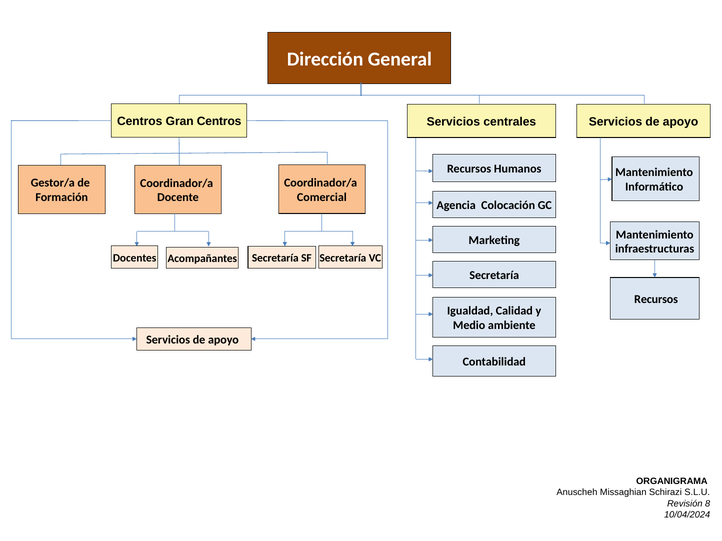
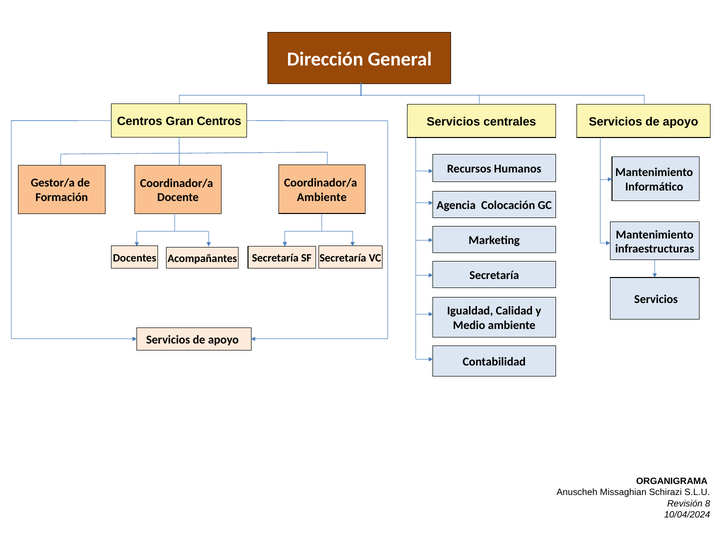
Comercial: Comercial -> Ambiente (322, 197)
Recursos: Recursos -> Servicios (656, 299)
